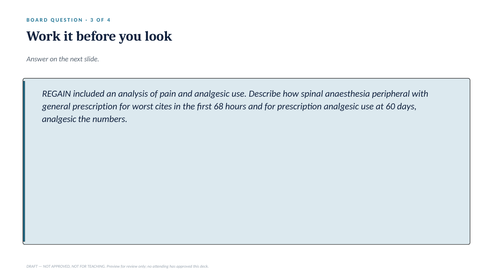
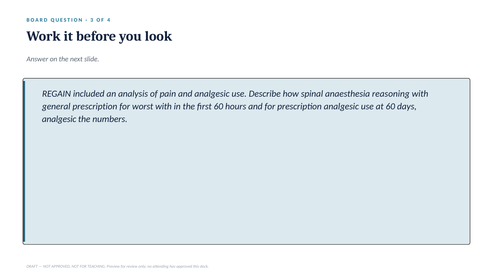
peripheral: peripheral -> reasoning (391, 94)
worst cites: cites -> with (164, 106)
first 68: 68 -> 60 (218, 106)
